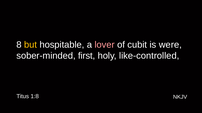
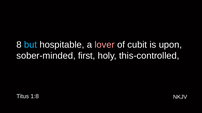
but colour: yellow -> light blue (31, 45)
were: were -> upon (170, 45)
like-controlled: like-controlled -> this-controlled (149, 56)
